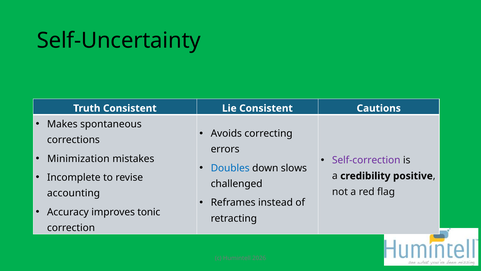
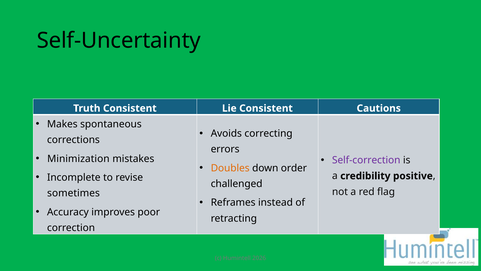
Doubles colour: blue -> orange (230, 168)
slows: slows -> order (294, 168)
accounting: accounting -> sometimes (73, 193)
tonic: tonic -> poor (149, 212)
